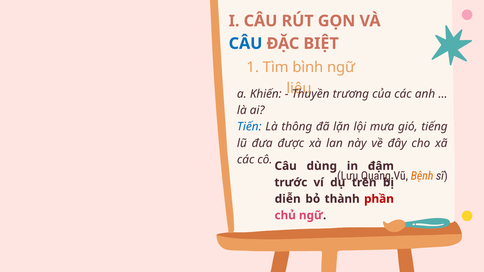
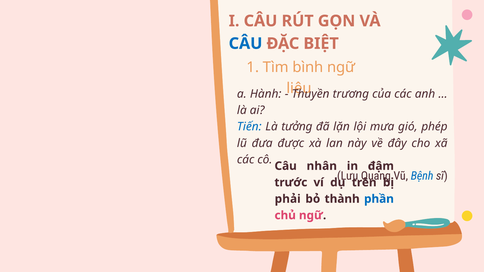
Khiến: Khiến -> Hành (266, 94)
thông: thông -> tưởng (297, 127)
tiếng: tiếng -> phép (434, 127)
dùng: dùng -> nhân (322, 166)
Bệnh colour: orange -> blue (422, 176)
diễn: diễn -> phải (288, 199)
phần colour: red -> blue (379, 199)
